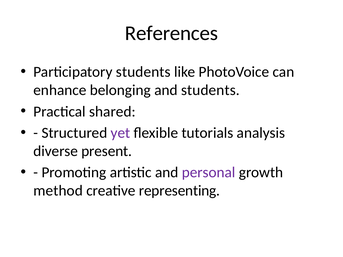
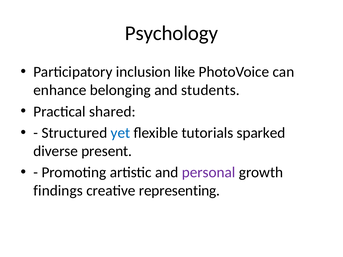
References: References -> Psychology (172, 33)
Participatory students: students -> inclusion (143, 72)
yet colour: purple -> blue (120, 133)
analysis: analysis -> sparked (261, 133)
method: method -> findings (58, 191)
